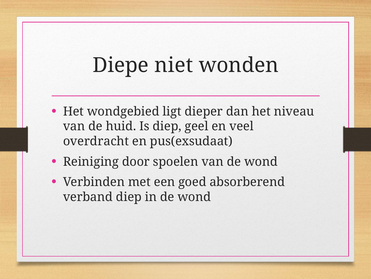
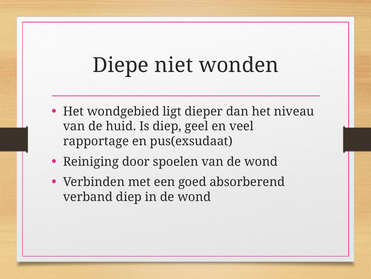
overdracht: overdracht -> rapportage (96, 141)
